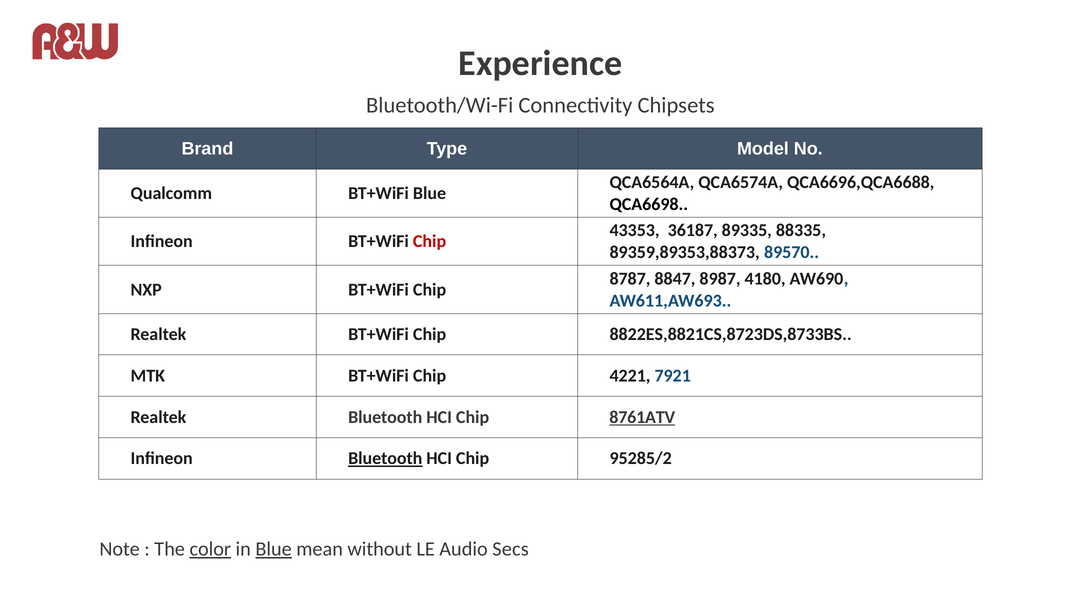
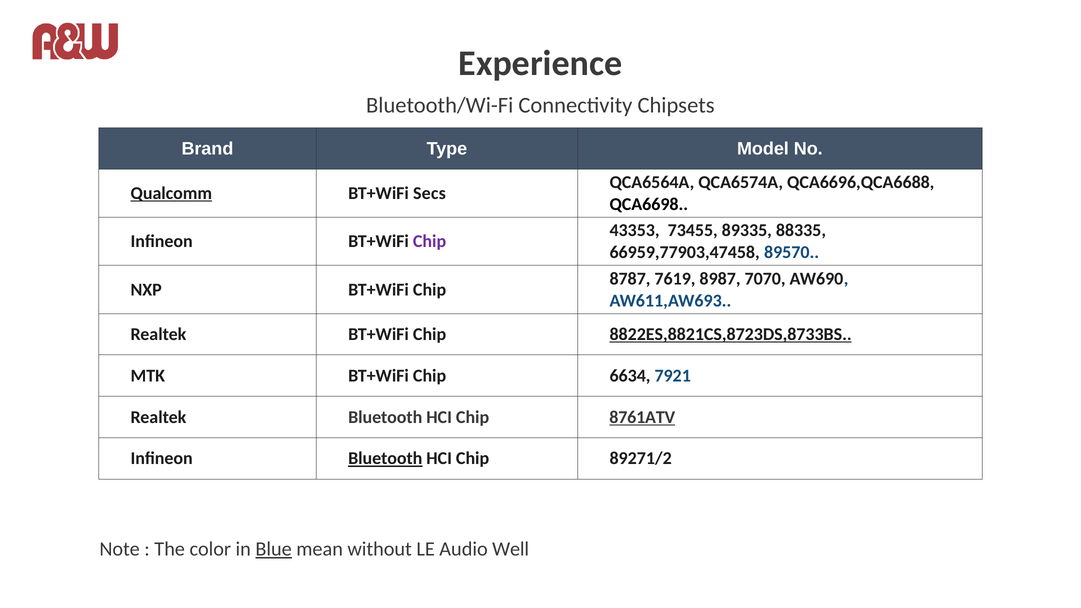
Qualcomm underline: none -> present (171, 193)
BT+WiFi Blue: Blue -> Secs (429, 193)
36187: 36187 -> 73455 (693, 231)
Chip colour: red -> purple (430, 242)
89359,89353,88373: 89359,89353,88373 -> 66959,77903,47458 (685, 253)
8847: 8847 -> 7619 (675, 279)
4180: 4180 -> 7070 (765, 279)
8822ES,8821CS,8723DS,8733BS underline: none -> present (731, 334)
4221: 4221 -> 6634 (630, 376)
95285/2: 95285/2 -> 89271/2 (641, 459)
color underline: present -> none (210, 549)
Secs: Secs -> Well (511, 549)
